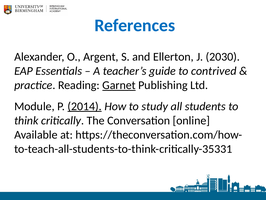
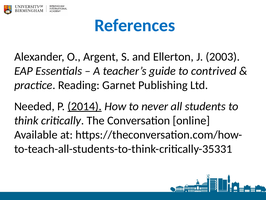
2030: 2030 -> 2003 (223, 57)
Garnet underline: present -> none (119, 85)
Module: Module -> Needed (34, 106)
study: study -> never (155, 106)
